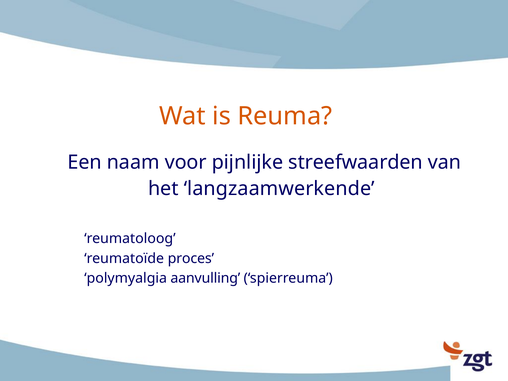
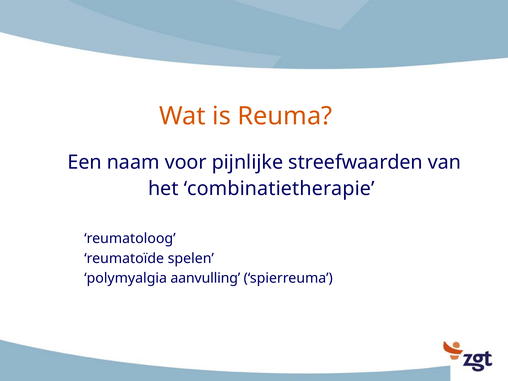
langzaamwerkende: langzaamwerkende -> combinatietherapie (279, 189)
proces: proces -> spelen (191, 258)
